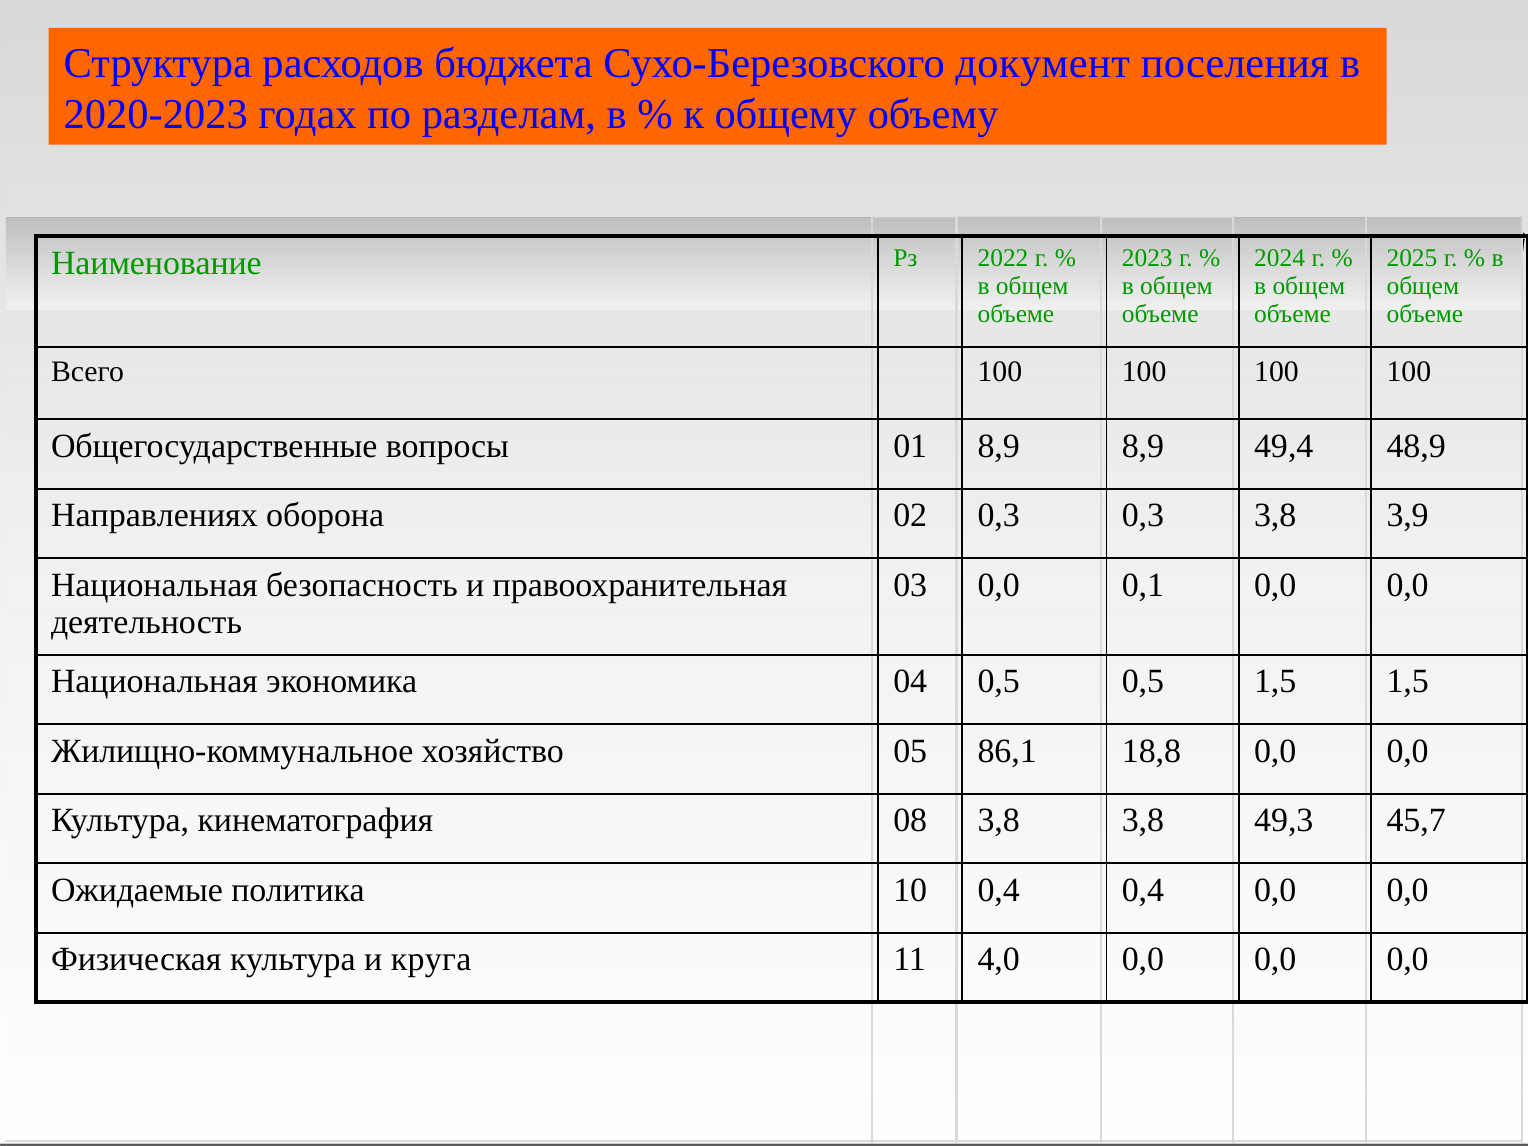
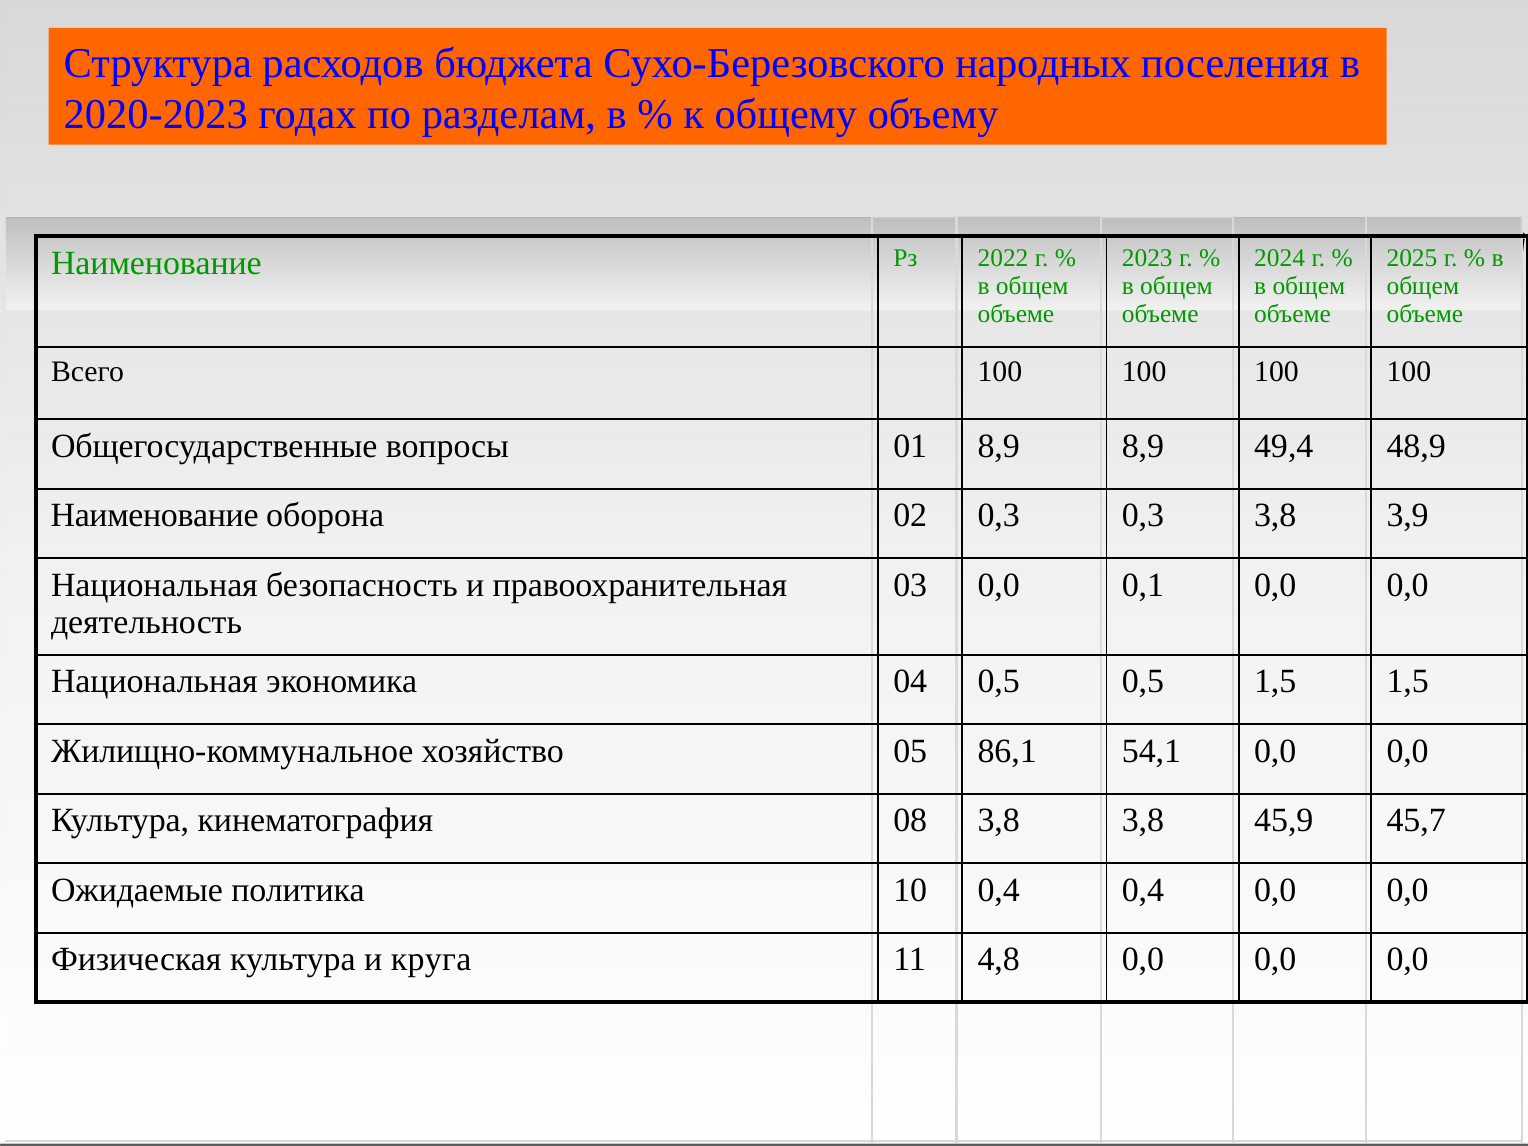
документ: документ -> народных (1043, 64)
Направлениях: Направлениях -> Наименование (155, 515)
18,8: 18,8 -> 54,1 (1151, 751)
49,3: 49,3 -> 45,9 (1284, 821)
4,0: 4,0 -> 4,8 (999, 960)
